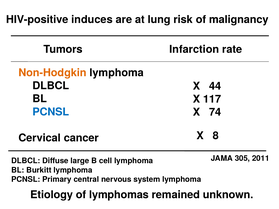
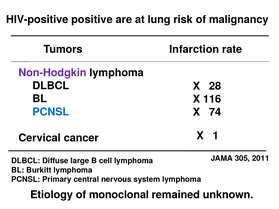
induces: induces -> positive (92, 20)
Non-Hodgkin colour: orange -> purple (52, 73)
44: 44 -> 28 (215, 86)
117: 117 -> 116 (212, 99)
8: 8 -> 1 (216, 136)
lymphomas: lymphomas -> monoclonal (119, 195)
